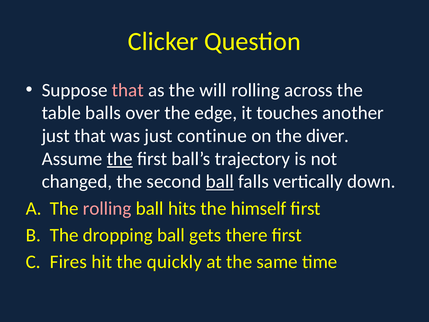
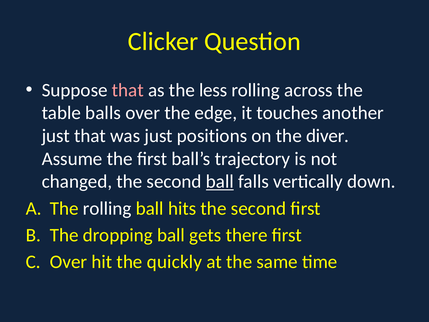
will: will -> less (213, 90)
continue: continue -> positions (212, 136)
the underline: present -> none (120, 159)
rolling colour: pink -> white (107, 208)
hits the himself: himself -> second (259, 208)
Fires: Fires -> Over (69, 262)
